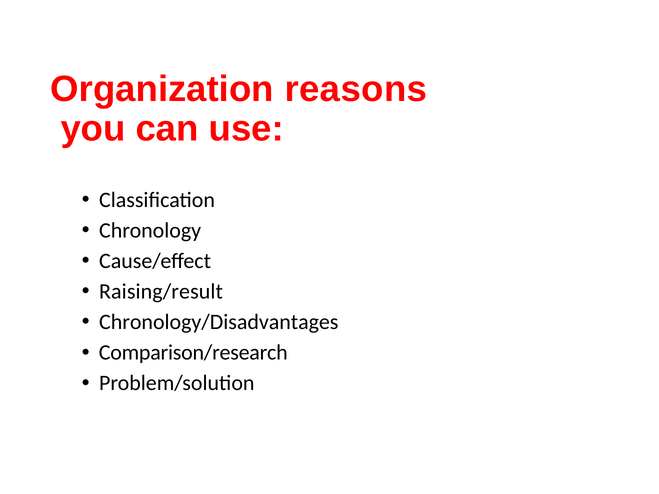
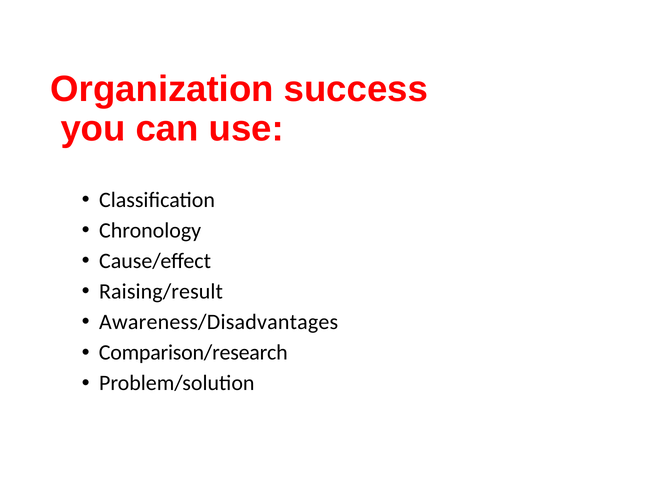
reasons: reasons -> success (356, 89)
Chronology/Disadvantages: Chronology/Disadvantages -> Awareness/Disadvantages (219, 322)
